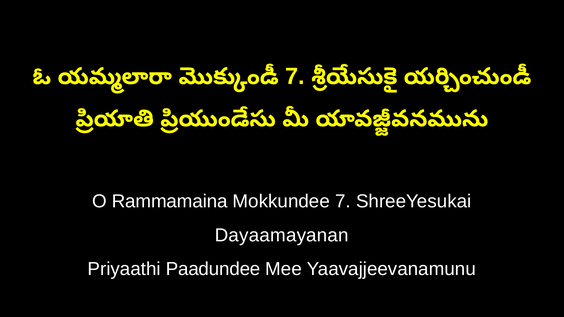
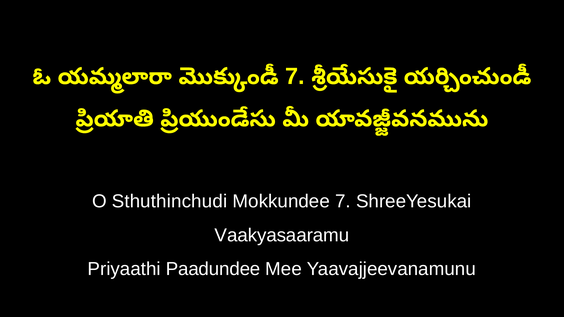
Rammamaina: Rammamaina -> Sthuthinchudi (169, 202)
Dayaamayanan: Dayaamayanan -> Vaakyasaaramu (282, 235)
